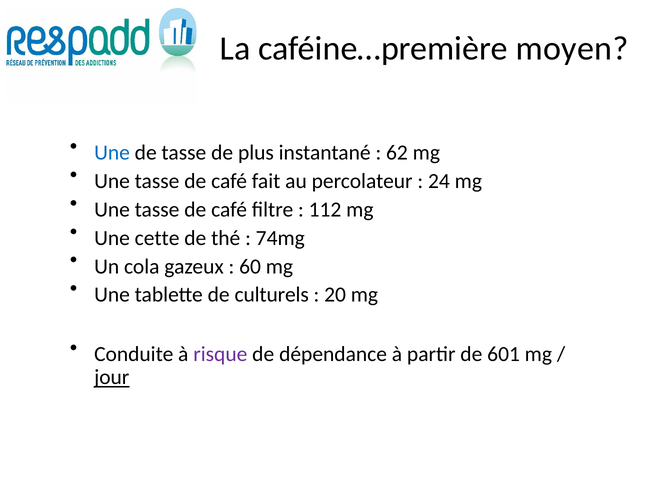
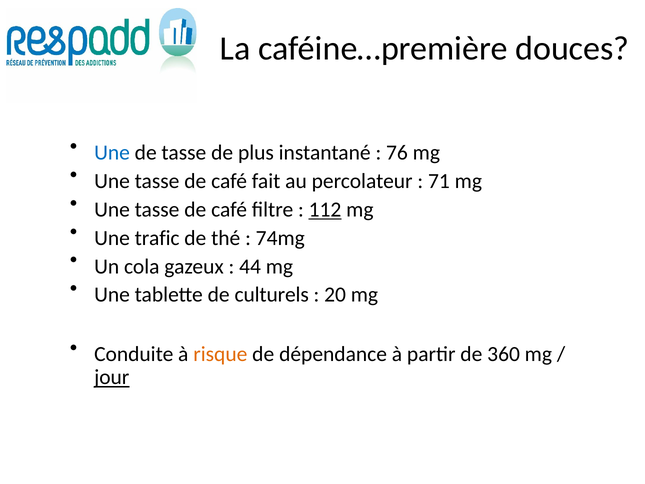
moyen: moyen -> douces (572, 49)
62: 62 -> 76 (397, 153)
24: 24 -> 71 (439, 181)
112 underline: none -> present (325, 210)
cette: cette -> trafic (157, 238)
60: 60 -> 44 (250, 266)
risque colour: purple -> orange (220, 354)
601: 601 -> 360 (504, 354)
